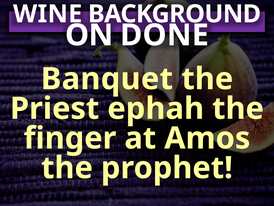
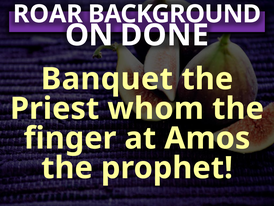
WINE: WINE -> ROAR (48, 14)
ephah: ephah -> whom (156, 108)
